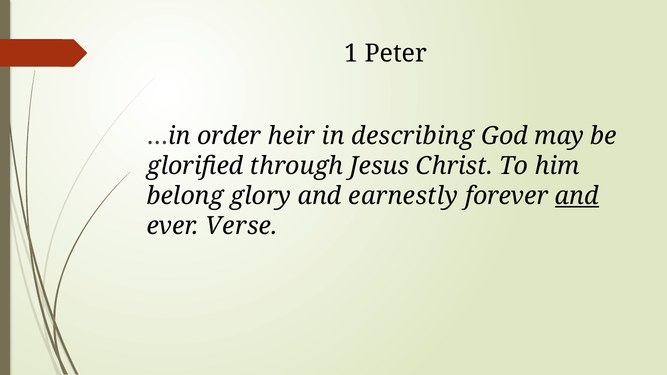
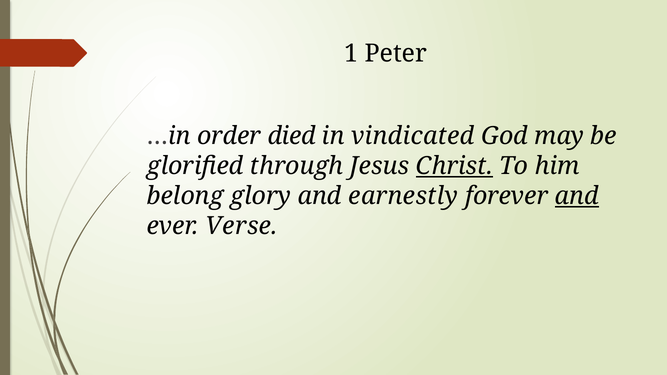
heir: heir -> died (292, 136)
describing: describing -> vindicated (413, 136)
Christ underline: none -> present (454, 166)
